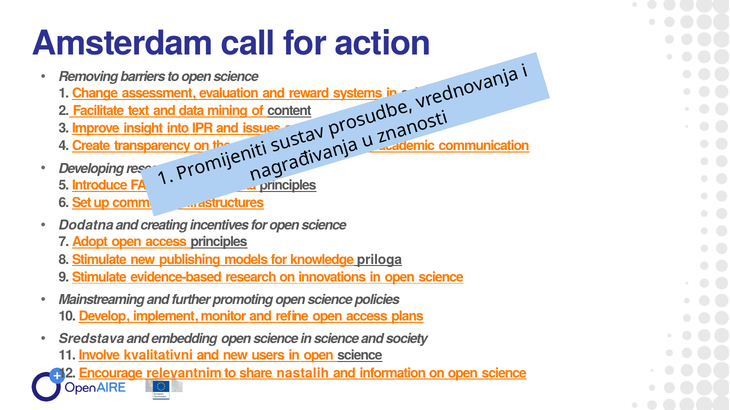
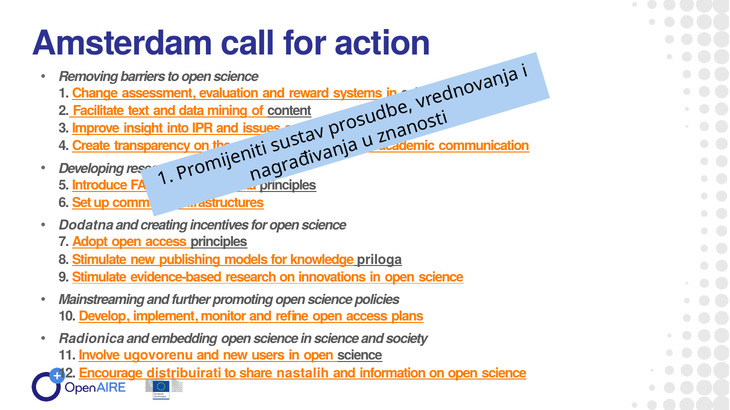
Sredstava: Sredstava -> Radionica (91, 339)
kvalitativni: kvalitativni -> ugovorenu (158, 356)
relevantnim: relevantnim -> distribuirati (184, 374)
